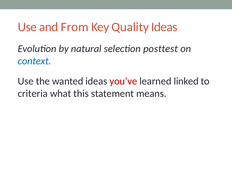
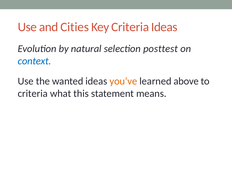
From: From -> Cities (75, 27)
Key Quality: Quality -> Criteria (130, 27)
you’ve colour: red -> orange (123, 81)
linked: linked -> above (186, 81)
